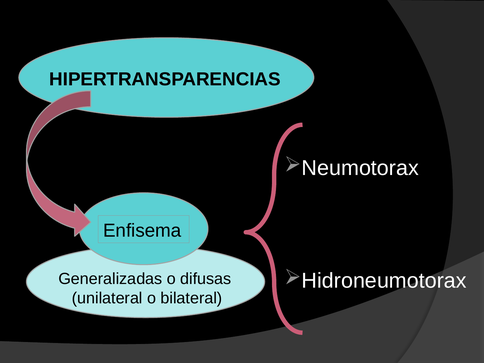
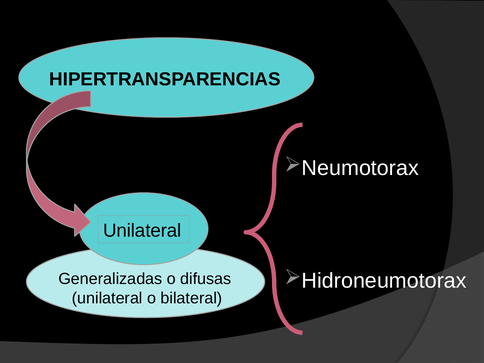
Enfisema: Enfisema -> Unilateral (142, 231)
